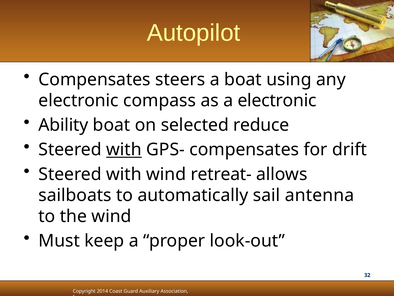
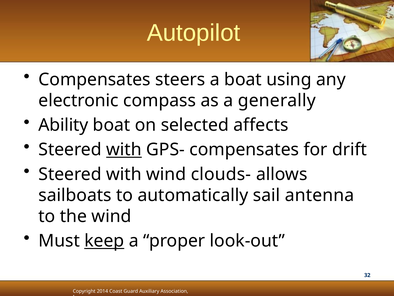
a electronic: electronic -> generally (277, 100)
reduce: reduce -> affects (261, 125)
retreat-: retreat- -> clouds- (221, 174)
keep underline: none -> present (104, 241)
